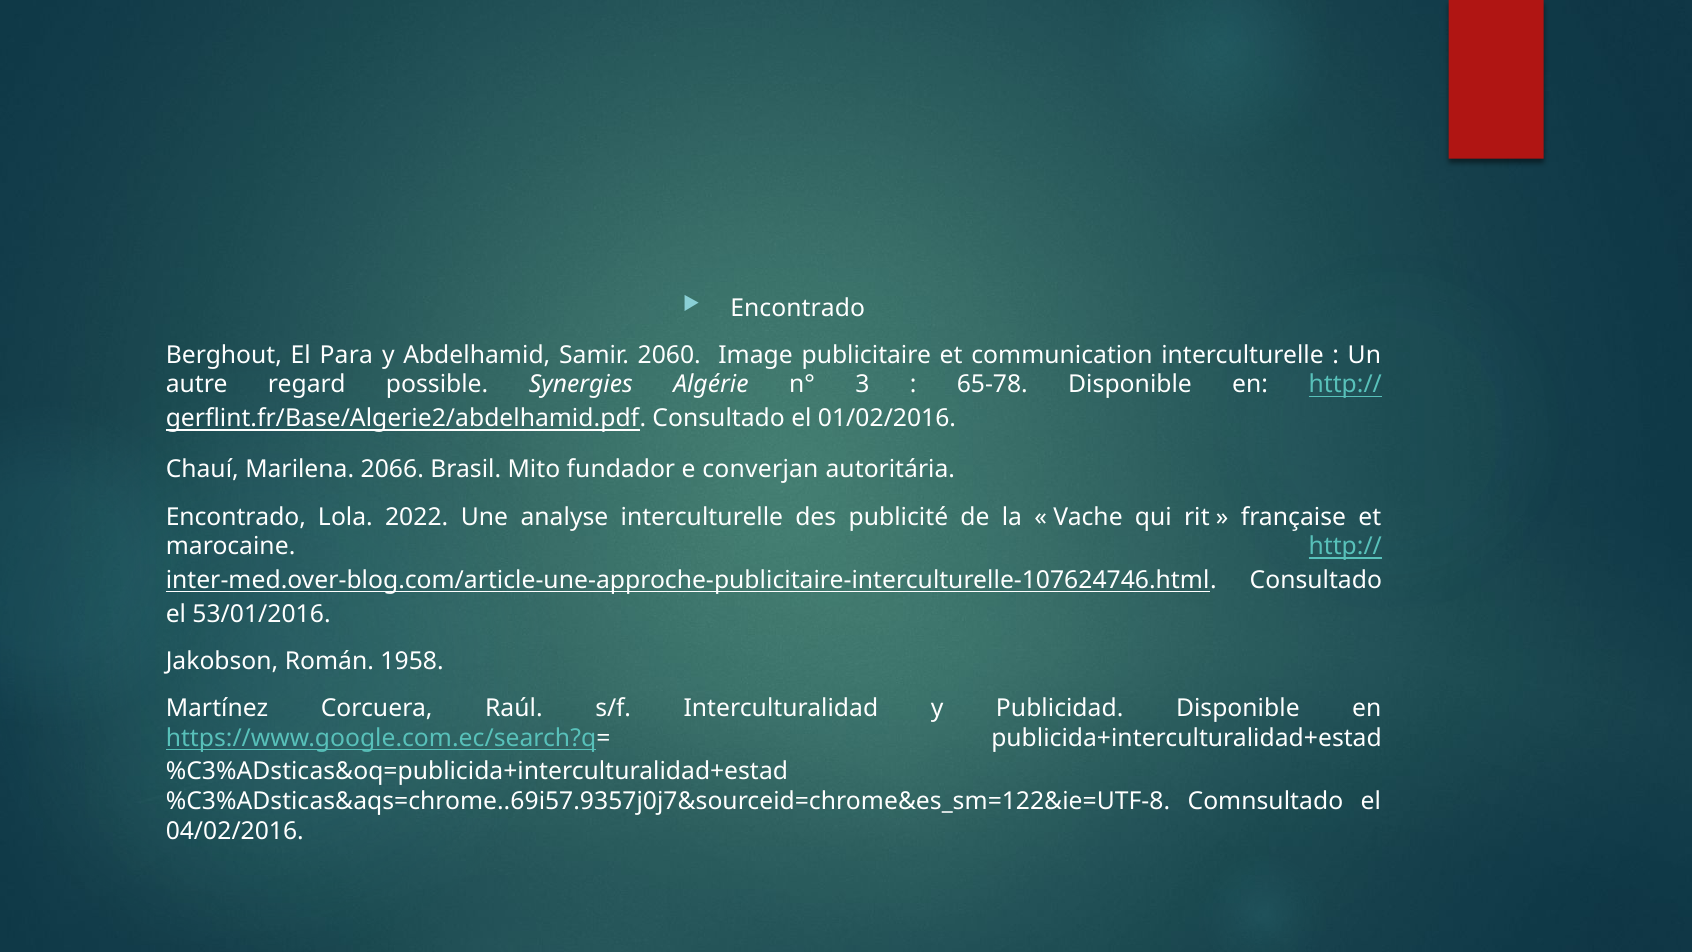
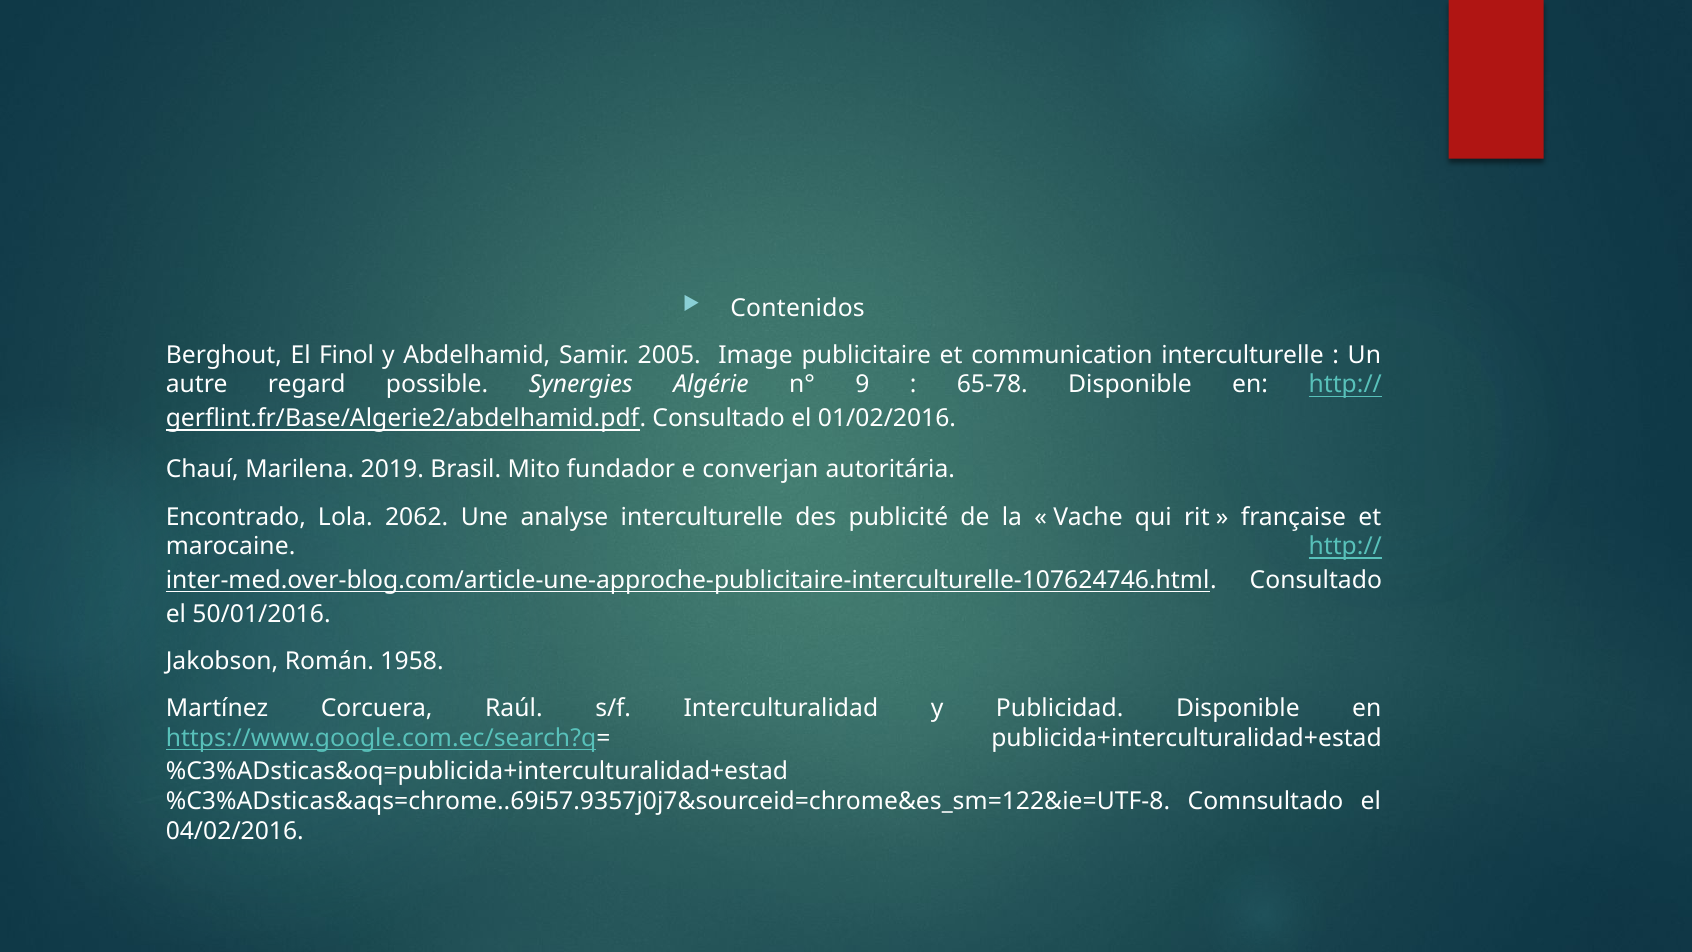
Encontrado: Encontrado -> Contenidos (798, 308)
Para: Para -> Finol (347, 355)
2060: 2060 -> 2005 (669, 355)
3: 3 -> 9 (862, 385)
2066: 2066 -> 2019 (392, 470)
2022: 2022 -> 2062 (417, 517)
53/01/2016: 53/01/2016 -> 50/01/2016 (262, 614)
